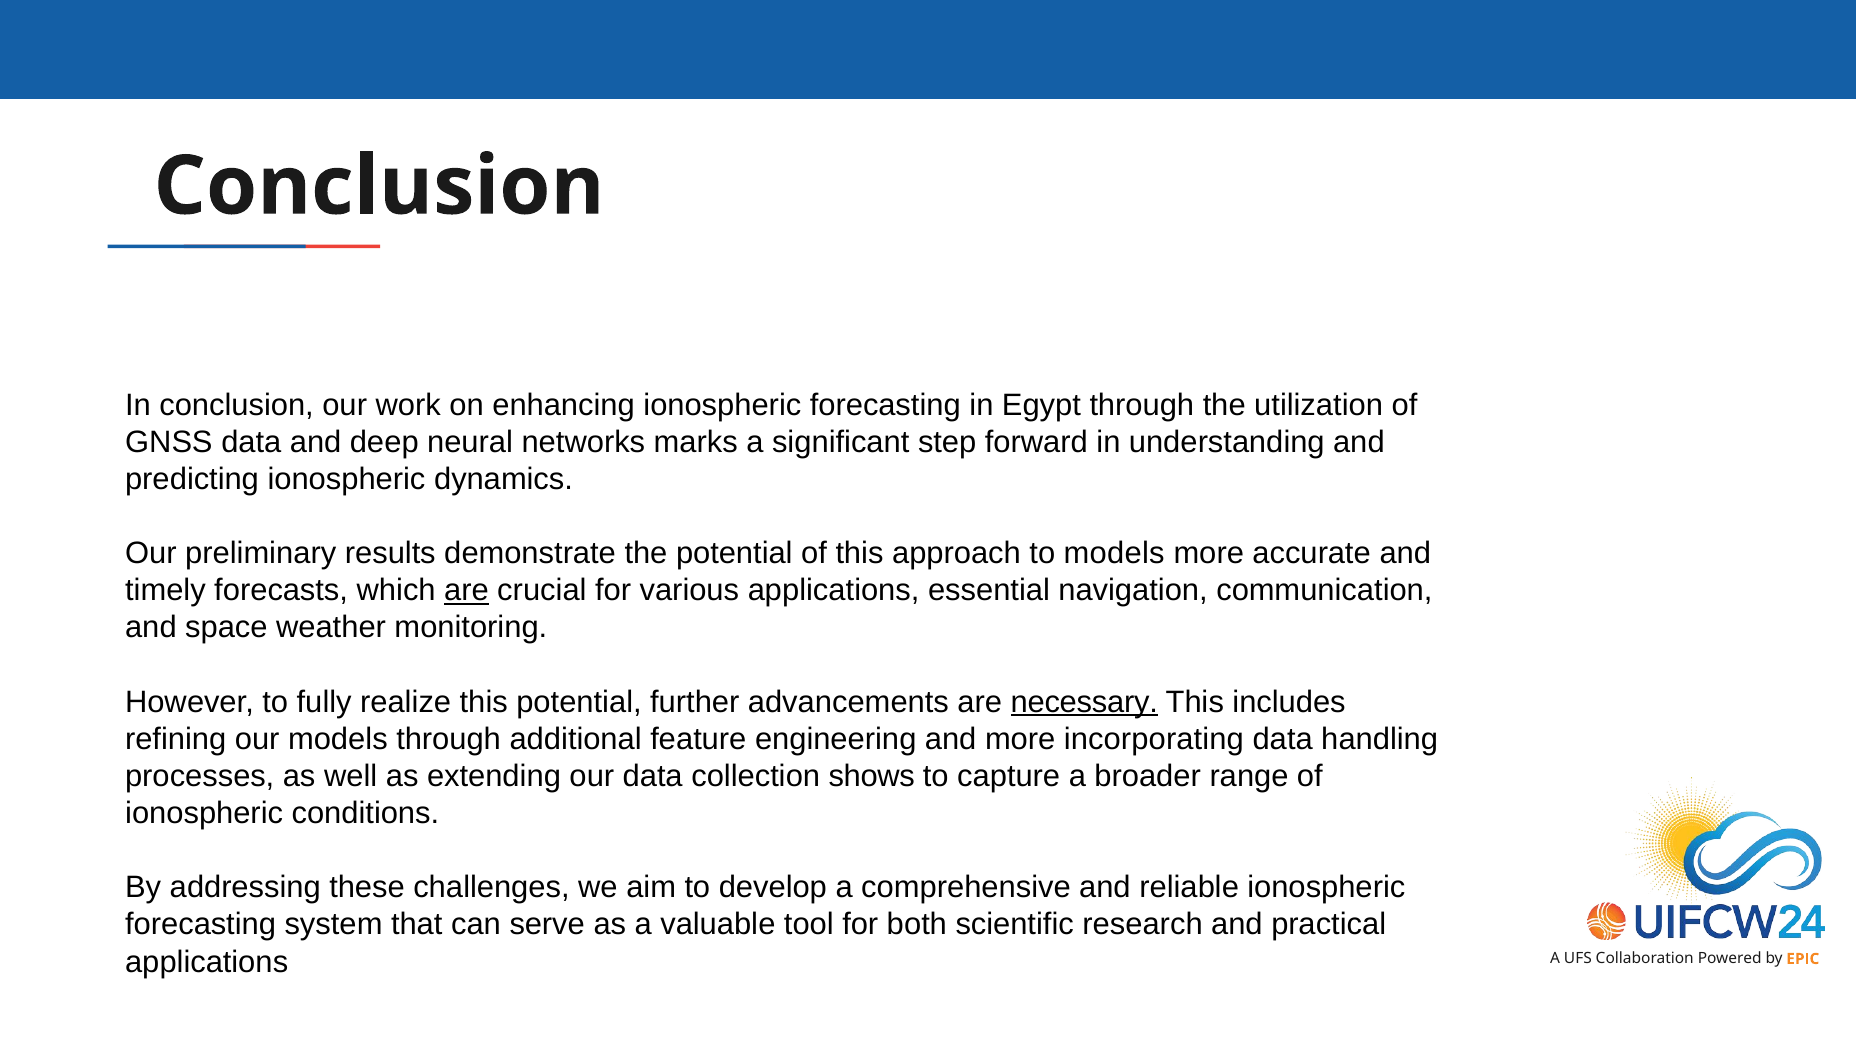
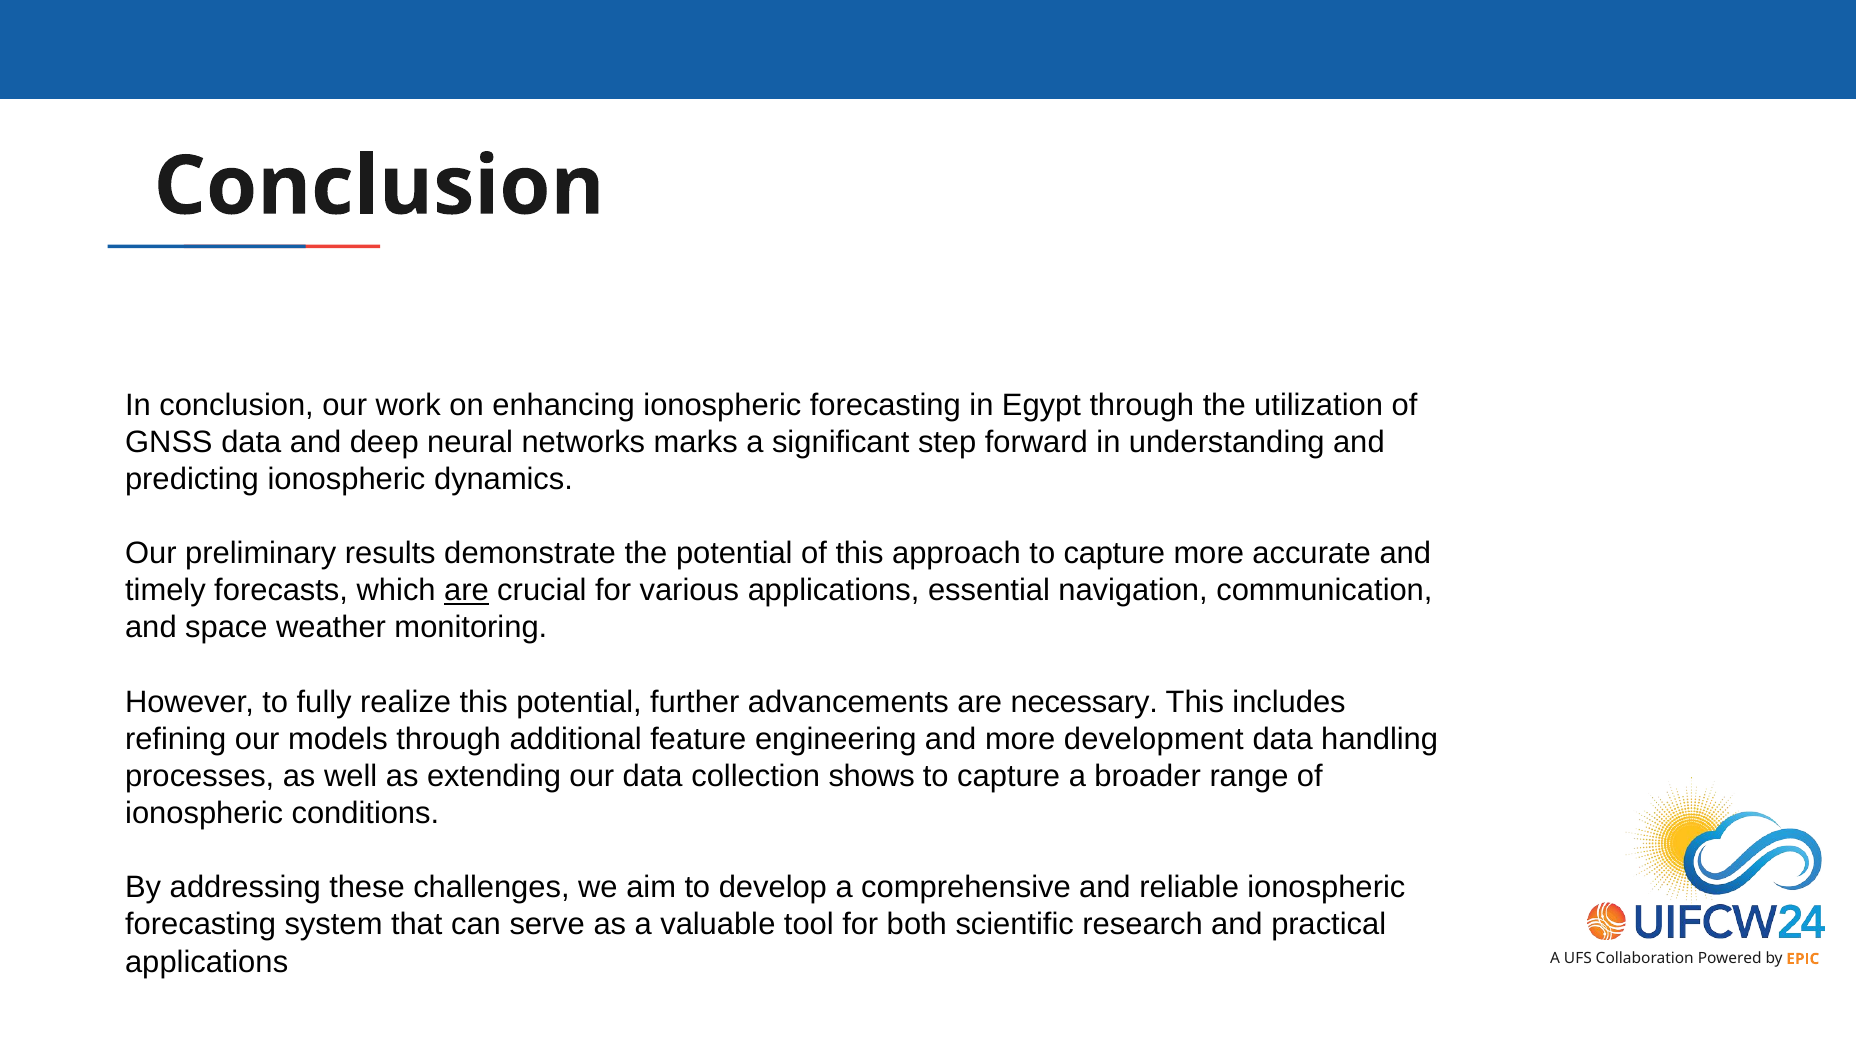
approach to models: models -> capture (1114, 554)
necessary underline: present -> none (1084, 702)
incorporating: incorporating -> development (1154, 739)
